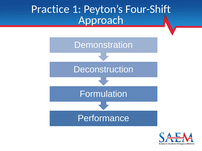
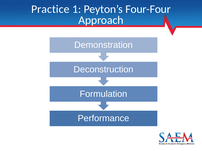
Four-Shift: Four-Shift -> Four-Four (148, 9)
